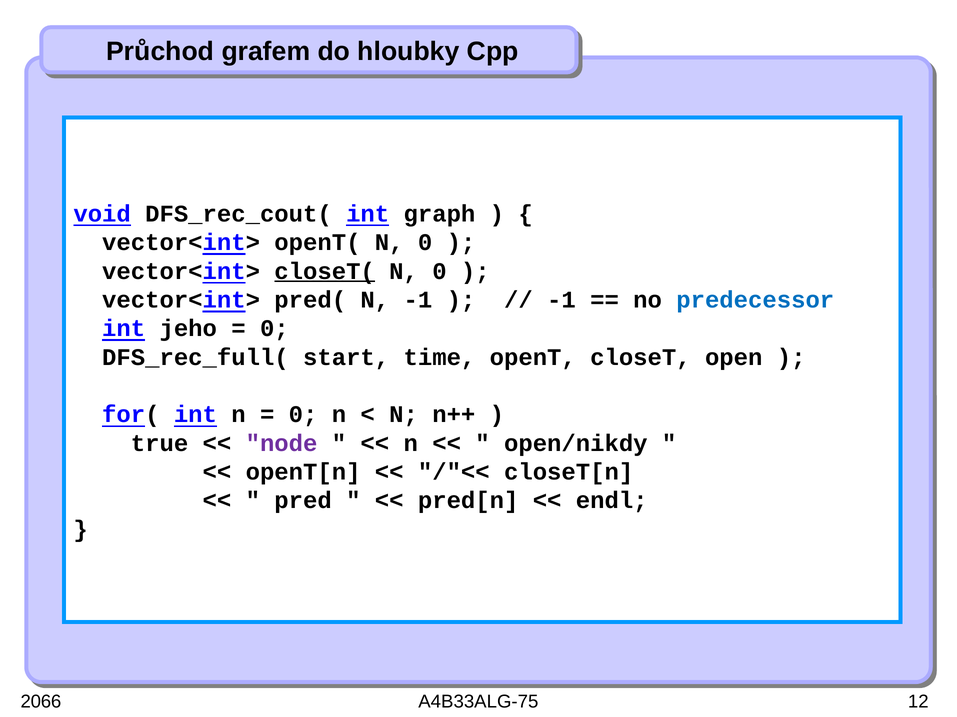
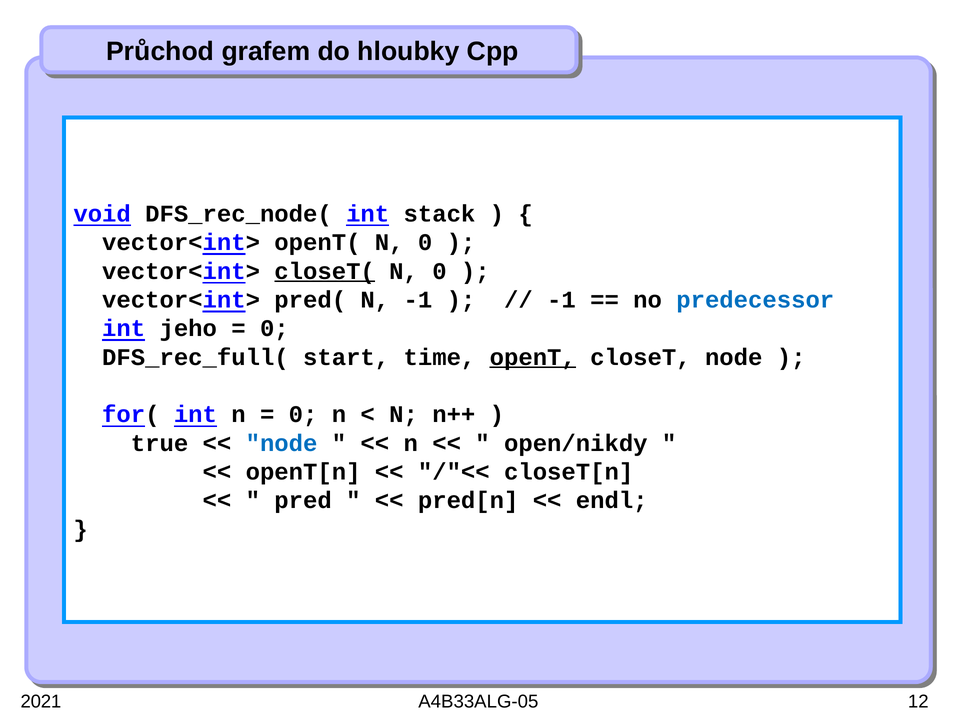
DFS_rec_cout(: DFS_rec_cout( -> DFS_rec_node( (238, 214)
graph: graph -> stack (439, 214)
openT underline: none -> present (533, 358)
closeT open: open -> node (734, 358)
node colour: purple -> blue (282, 444)
2066: 2066 -> 2021 (41, 702)
A4B33ALG-75: A4B33ALG-75 -> A4B33ALG-05 (478, 702)
